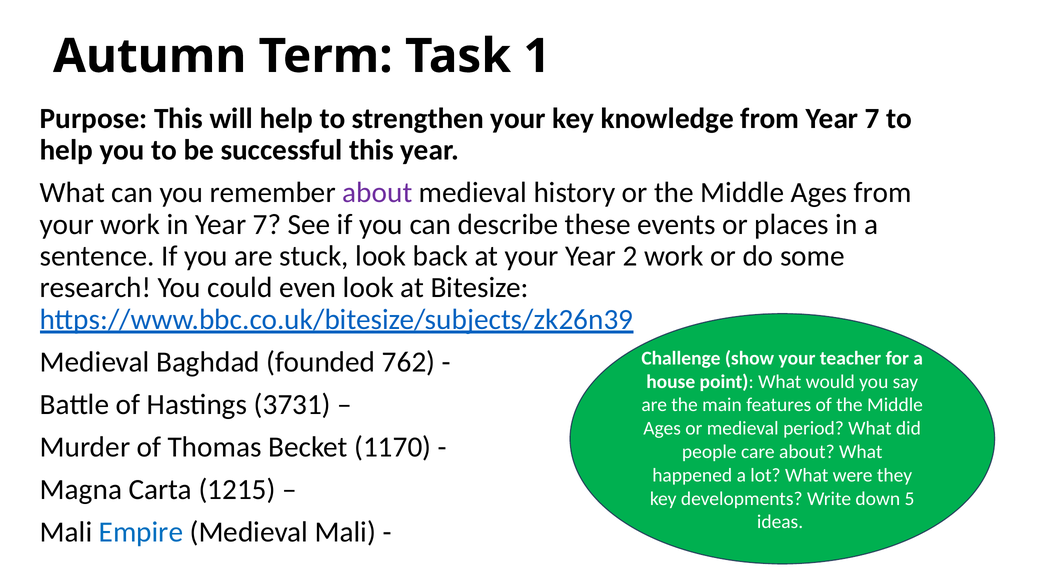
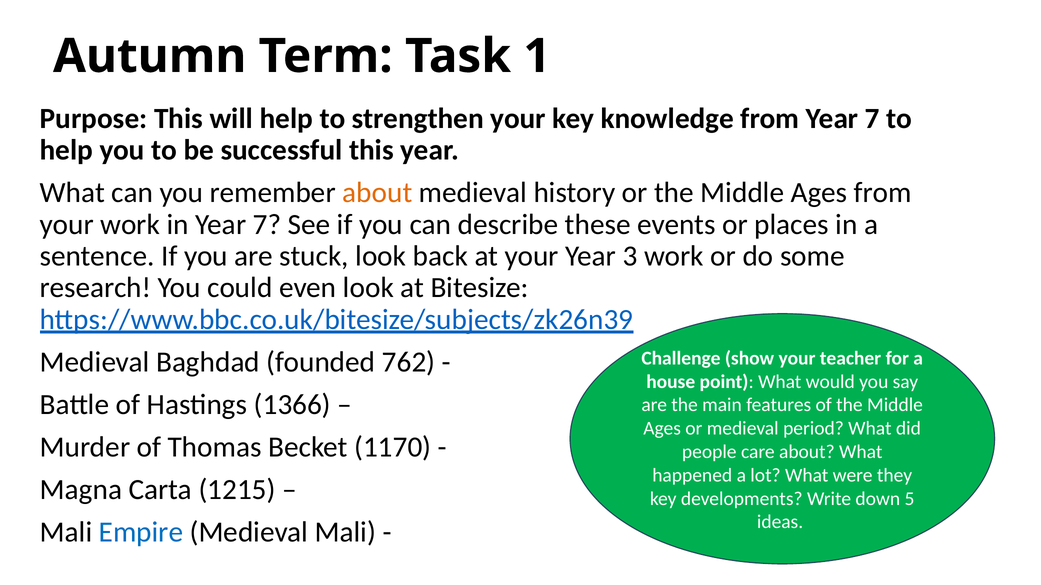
about colour: purple -> orange (377, 193)
2: 2 -> 3 (630, 256)
3731: 3731 -> 1366 (292, 405)
